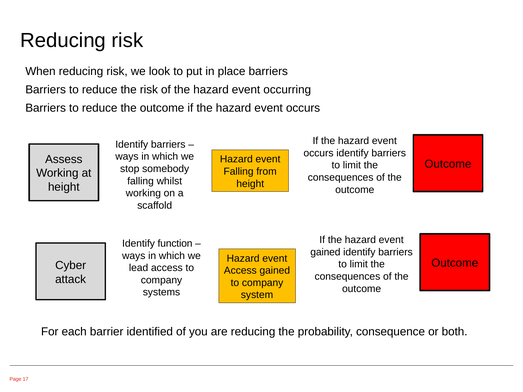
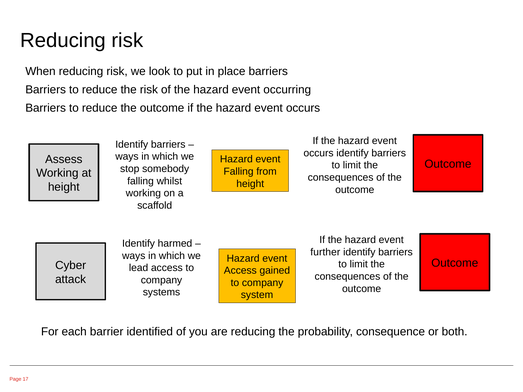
function: function -> harmed (175, 244)
gained: gained -> further (325, 252)
